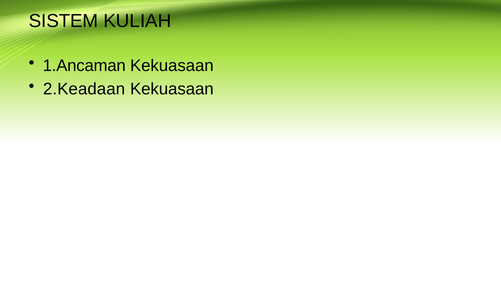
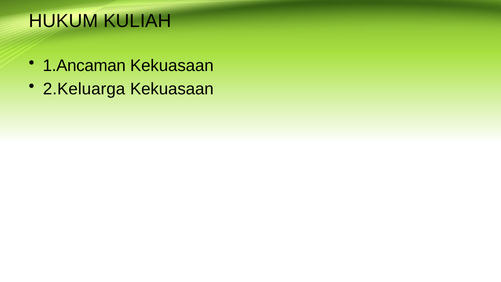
SISTEM: SISTEM -> HUKUM (63, 21)
2.Keadaan: 2.Keadaan -> 2.Keluarga (84, 89)
